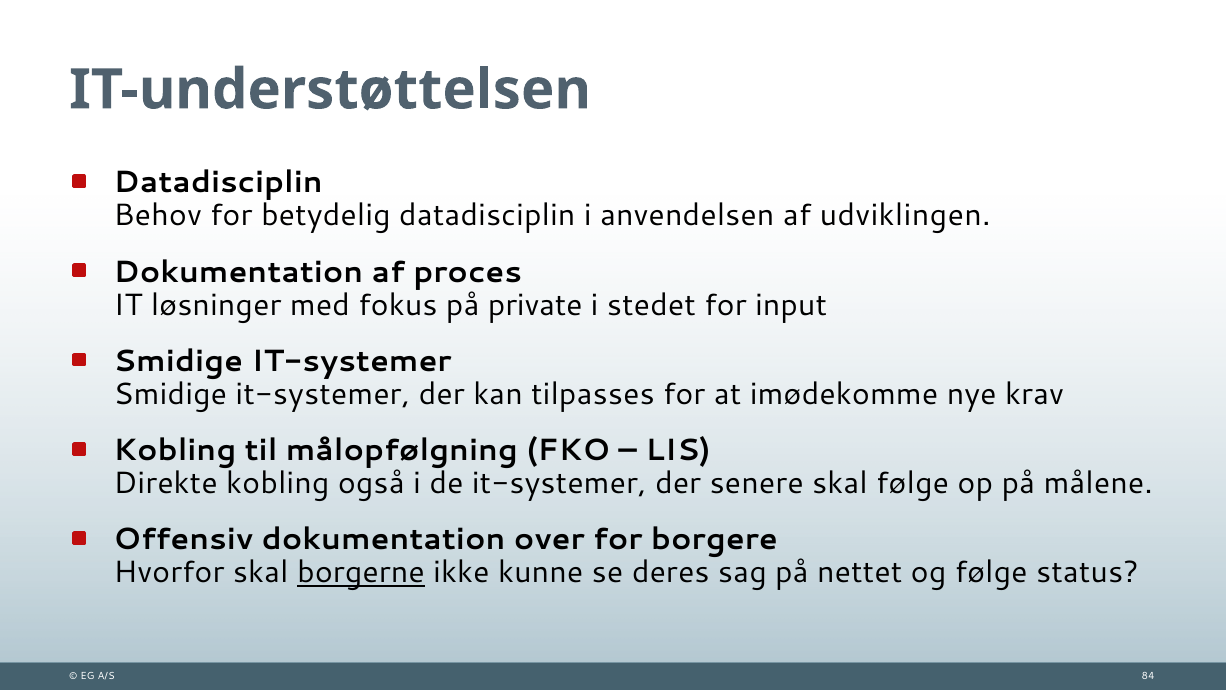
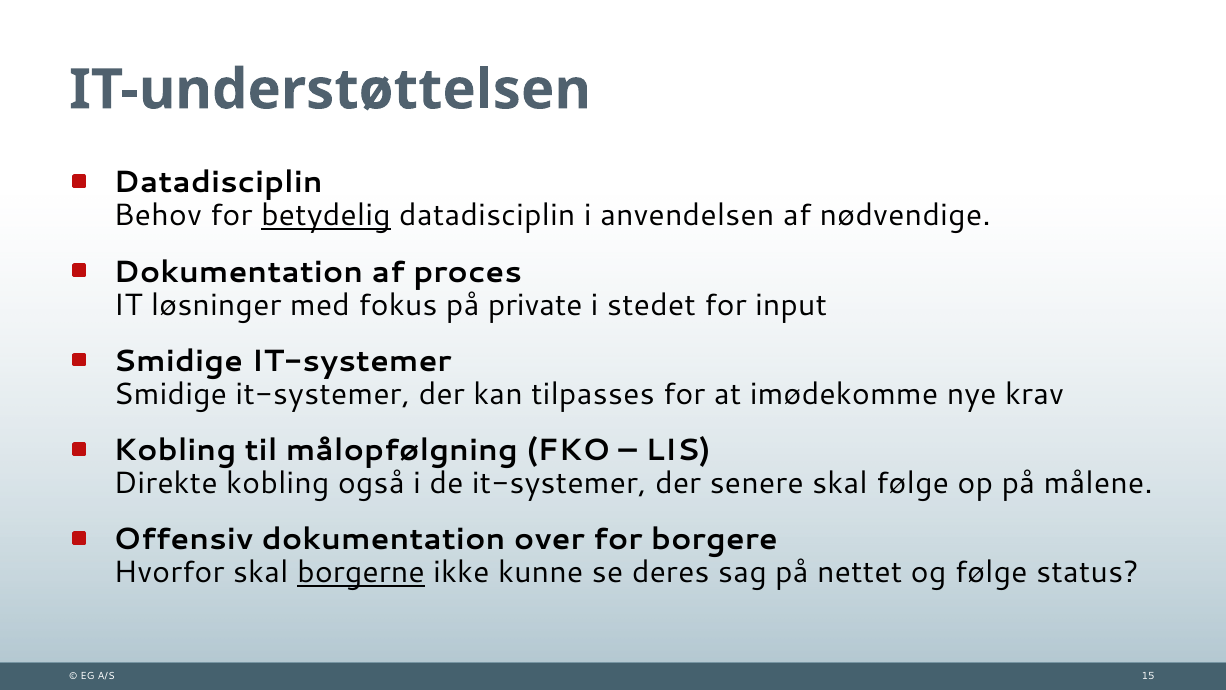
betydelig underline: none -> present (326, 216)
udviklingen: udviklingen -> nødvendige (905, 216)
84: 84 -> 15 (1148, 675)
